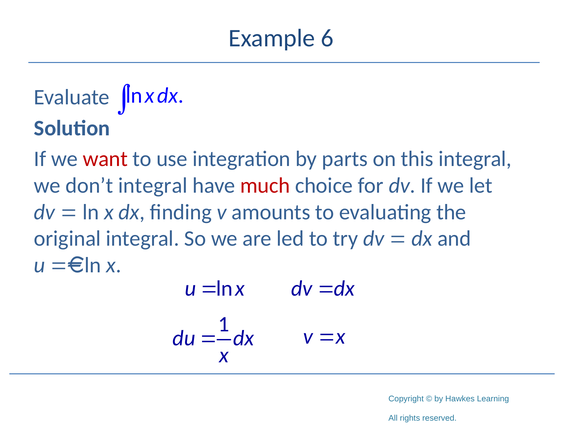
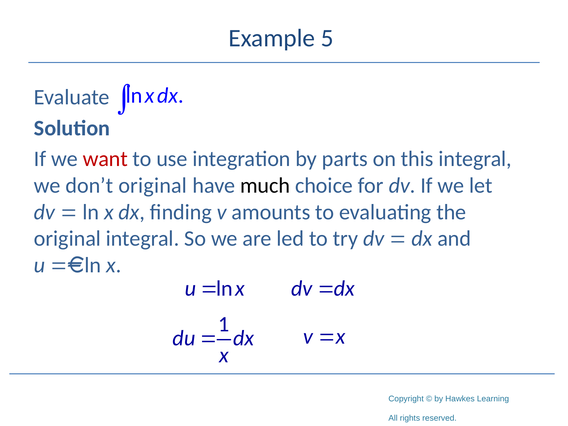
6: 6 -> 5 (327, 38)
don’t integral: integral -> original (153, 186)
much colour: red -> black (265, 186)
